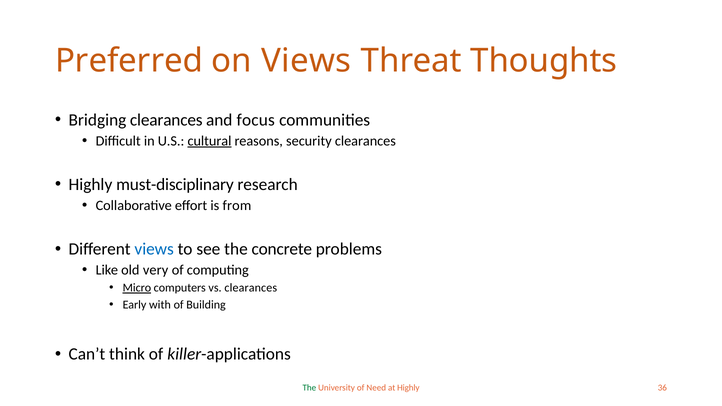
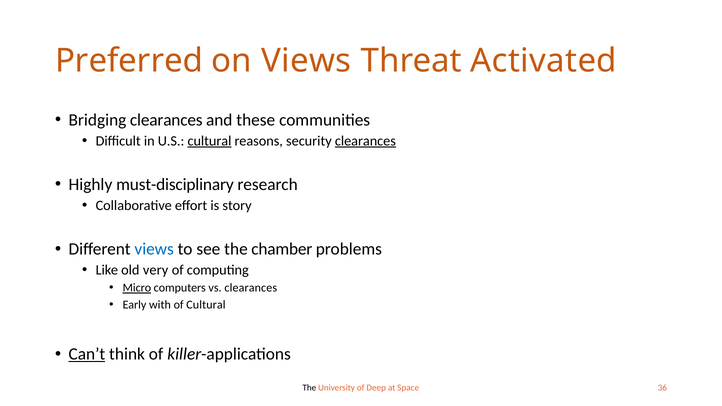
Thoughts: Thoughts -> Activated (544, 61)
focus: focus -> these (256, 120)
clearances underline: none -> present (365, 141)
from: from -> story (237, 205)
concrete: concrete -> chamber (282, 249)
of Building: Building -> Cultural (206, 305)
Can’t underline: none -> present (87, 354)
The colour: green -> black (309, 388)
Need: Need -> Deep (376, 388)
at Highly: Highly -> Space (408, 388)
